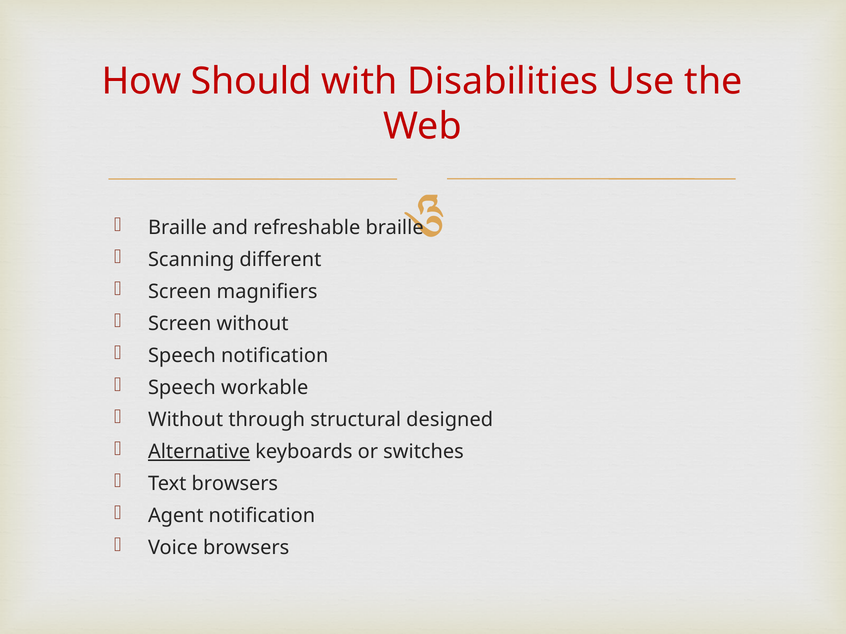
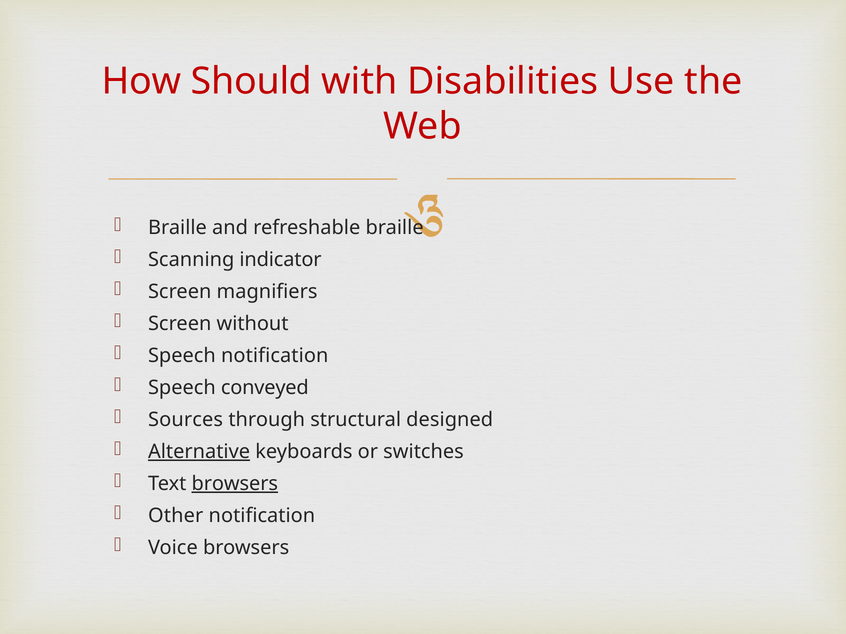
different: different -> indicator (281, 260)
workable: workable -> conveyed (265, 388)
Without: Without -> Sources (186, 420)
browsers underline: none -> present (235, 484)
Agent: Agent -> Other (176, 516)
